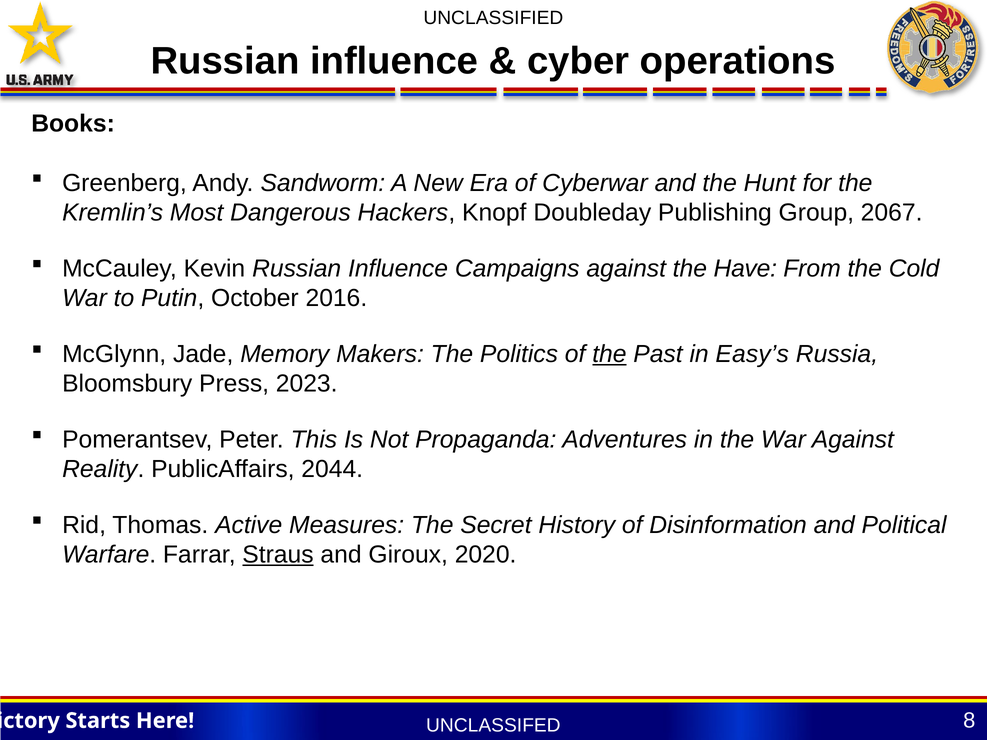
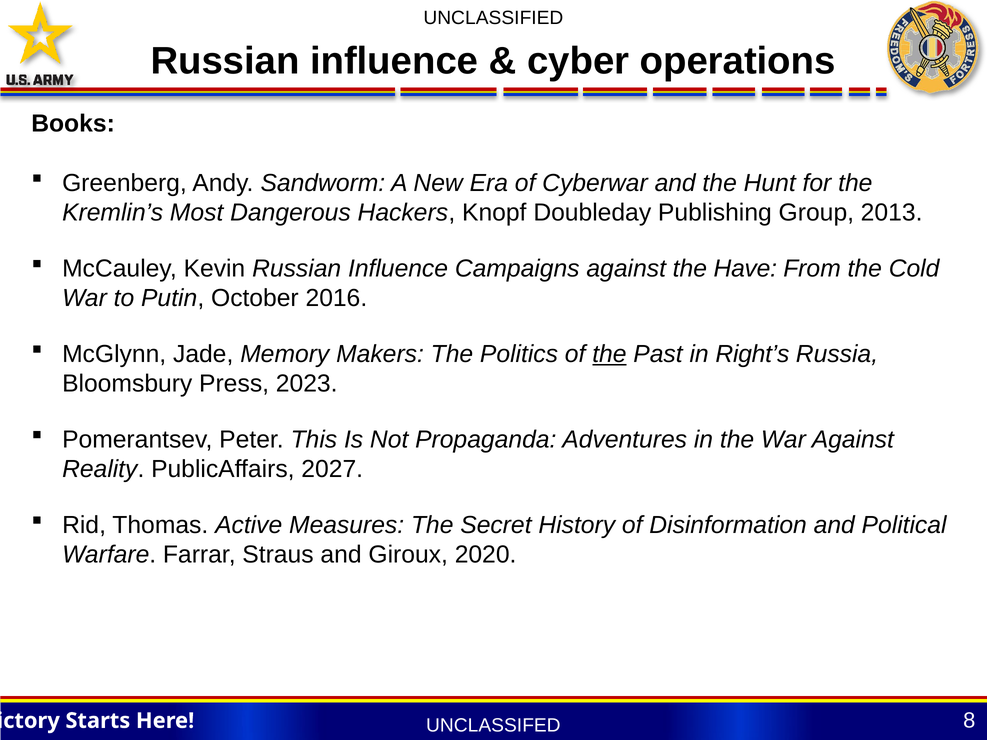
2067: 2067 -> 2013 (892, 213)
Easy’s: Easy’s -> Right’s (752, 354)
2044: 2044 -> 2027 (332, 469)
Straus underline: present -> none (278, 555)
